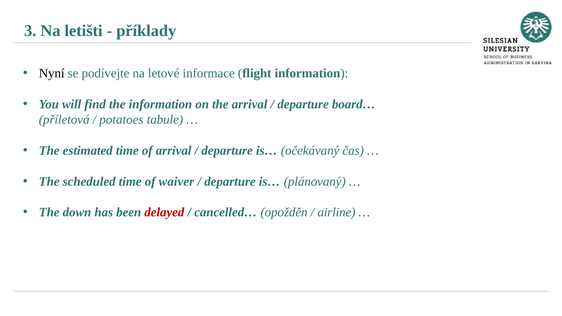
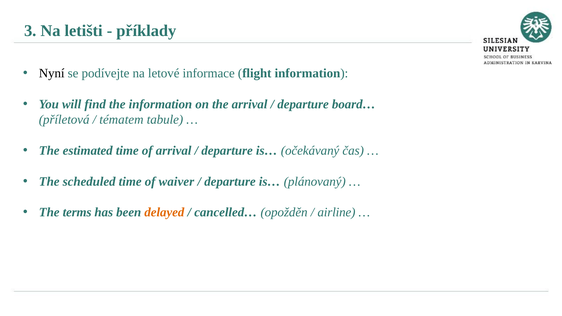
potatoes: potatoes -> tématem (121, 120)
down: down -> terms (77, 212)
delayed colour: red -> orange (164, 212)
